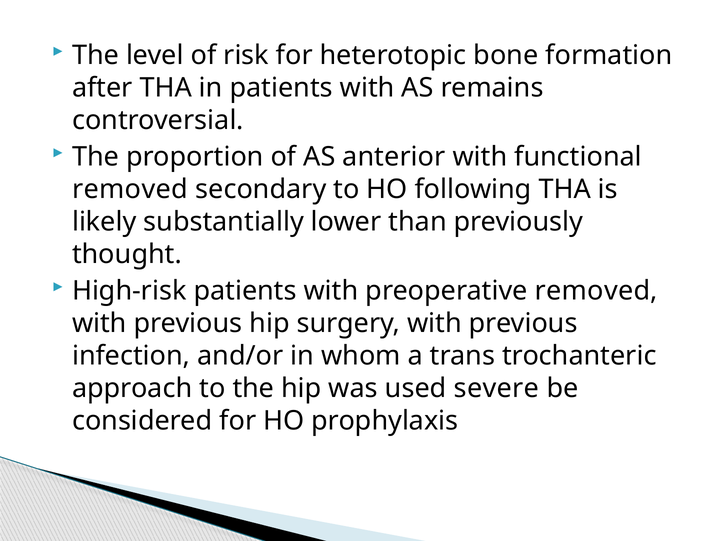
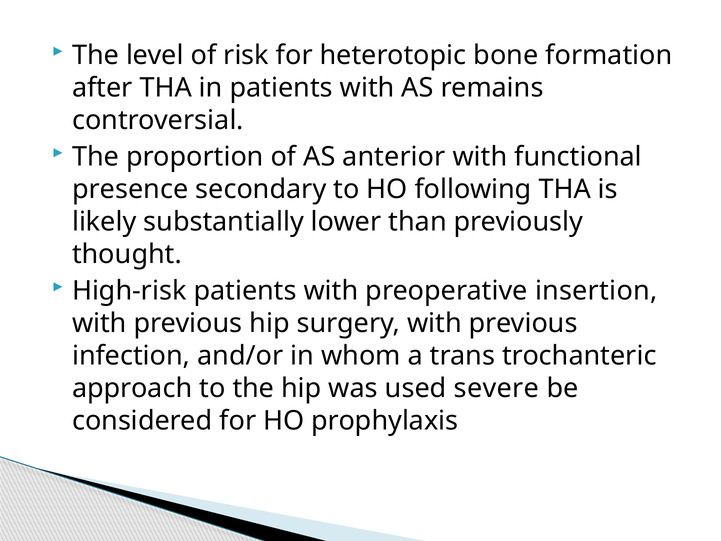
removed: removed -> presence (130, 189)
preoperative removed: removed -> insertion (596, 291)
